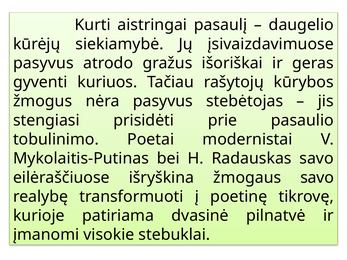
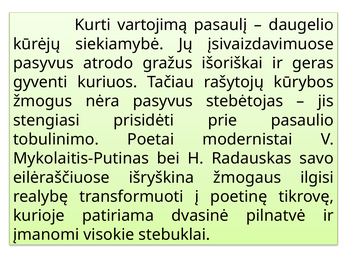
aistringai: aistringai -> vartojimą (152, 25)
žmogaus savo: savo -> ilgisi (317, 178)
